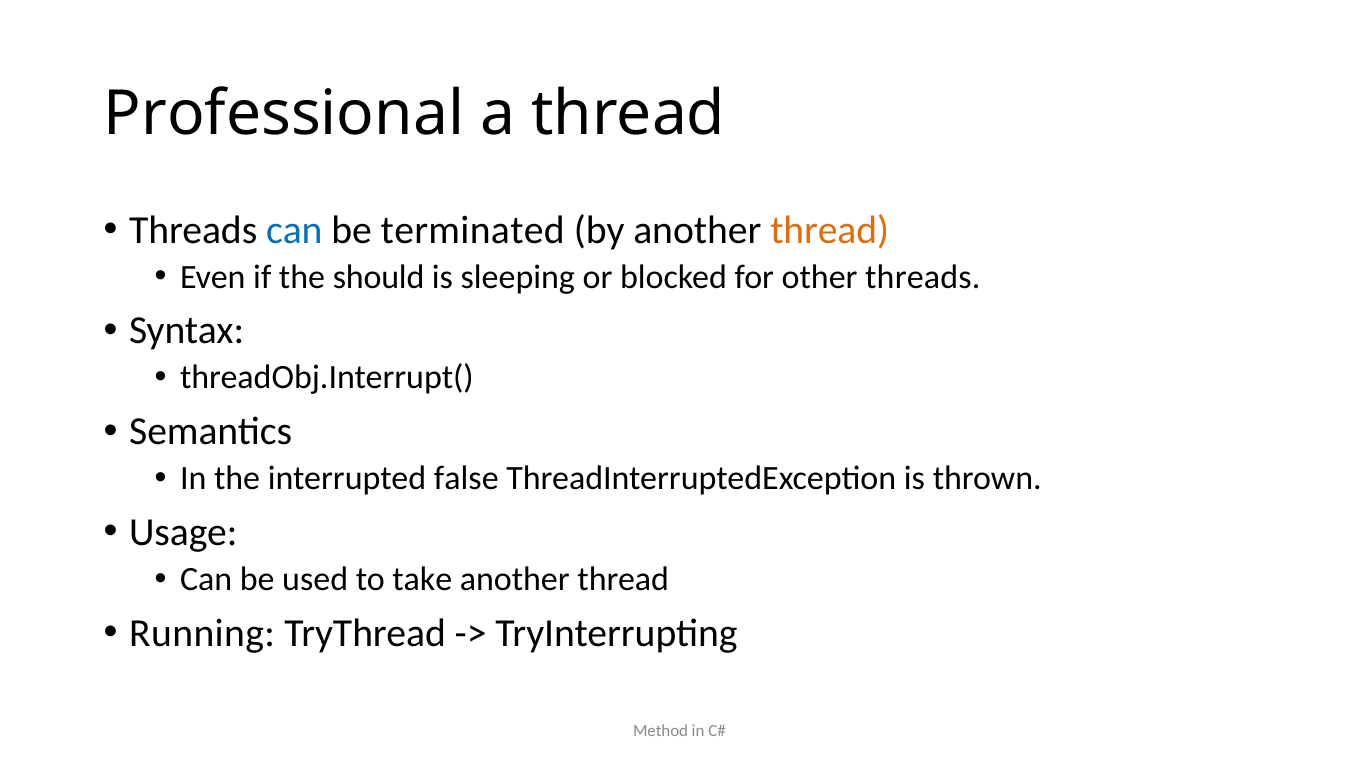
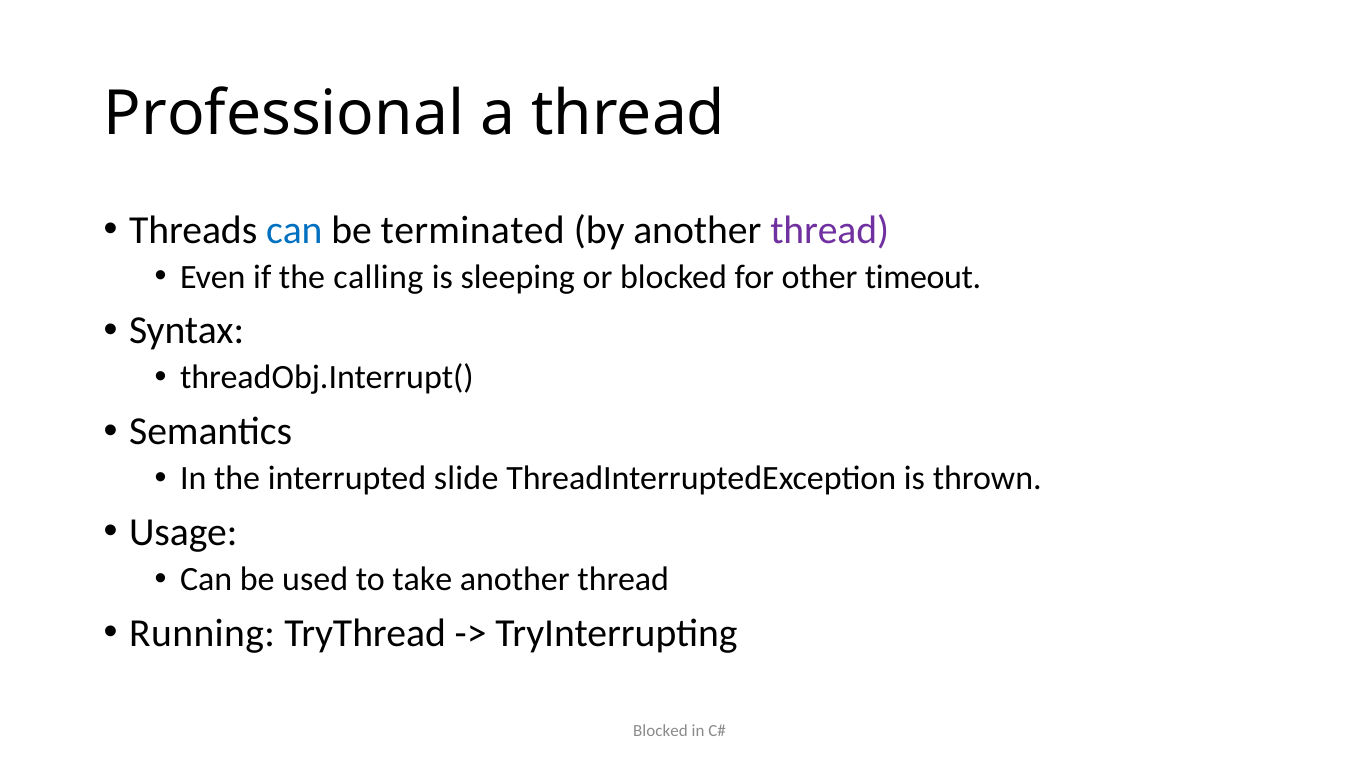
thread colour: orange -> purple (830, 230)
should: should -> calling (378, 277)
other threads: threads -> timeout (923, 277)
false: false -> slide (466, 478)
Method: Method -> Blocked (660, 730)
